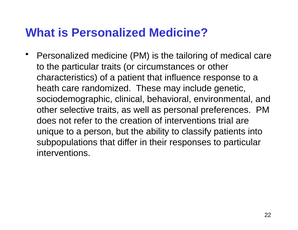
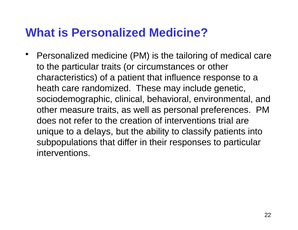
selective: selective -> measure (77, 110)
person: person -> delays (99, 132)
